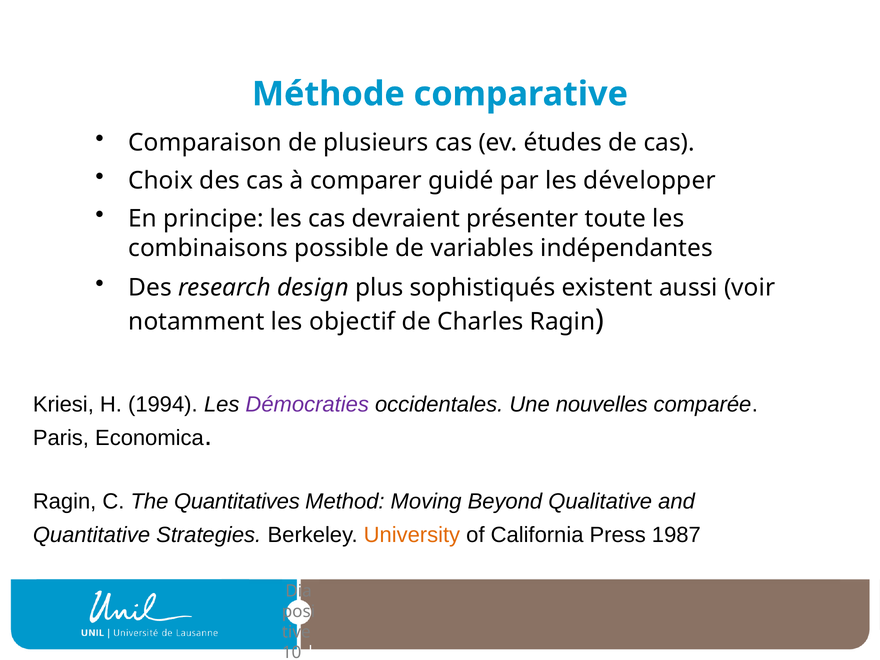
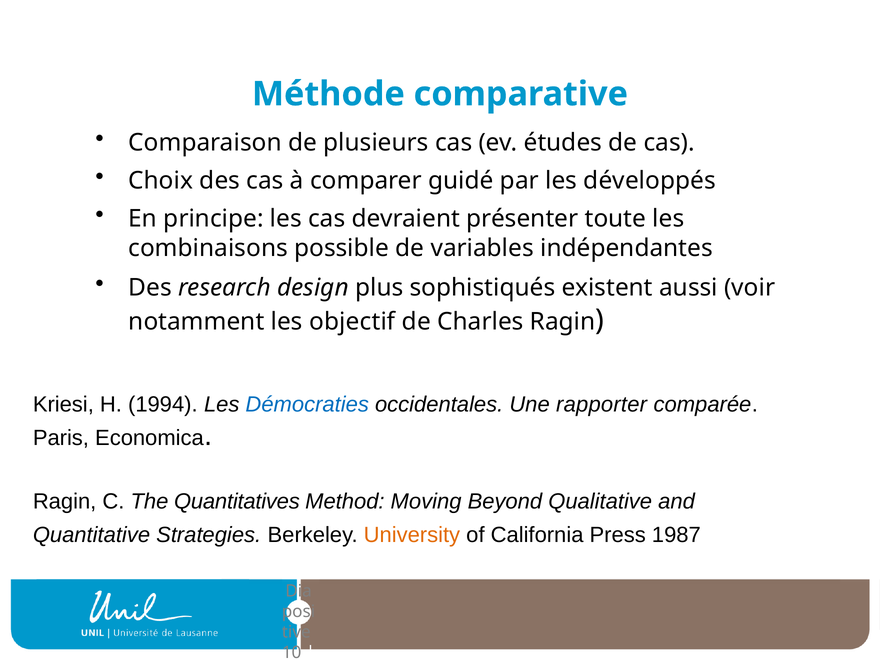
développer: développer -> développés (650, 181)
Démocraties colour: purple -> blue (307, 404)
nouvelles: nouvelles -> rapporter (602, 404)
